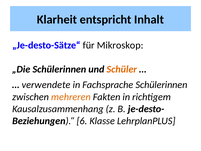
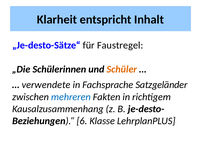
Mikroskop: Mikroskop -> Faustregel (120, 45)
Fachsprache Schülerinnen: Schülerinnen -> Satzgeländer (162, 85)
mehreren colour: orange -> blue (71, 97)
